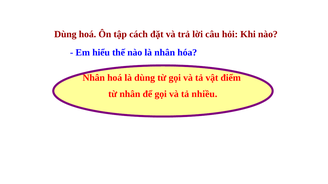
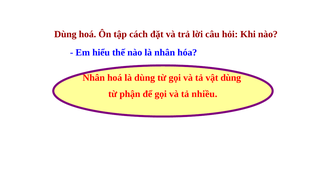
vật điểm: điểm -> dùng (231, 78)
từ nhân: nhân -> phận (130, 94)
